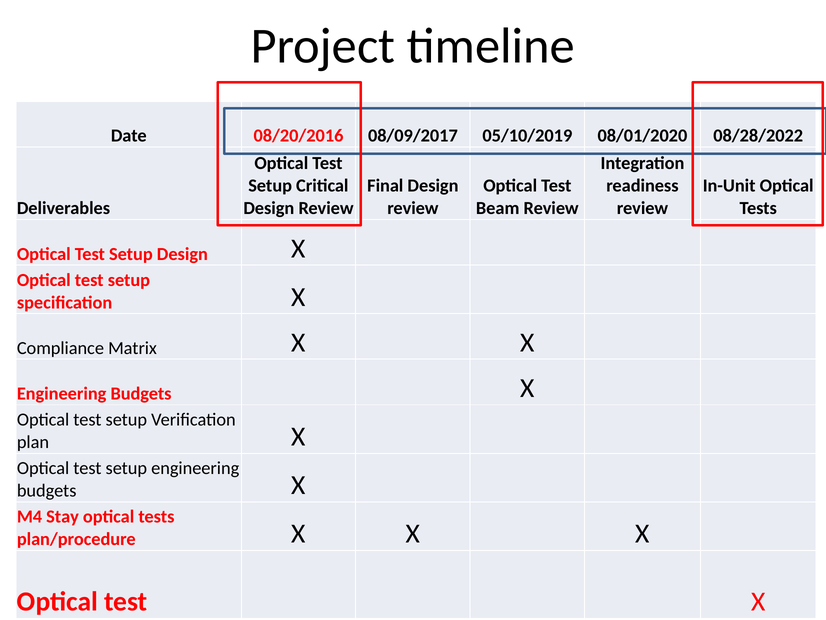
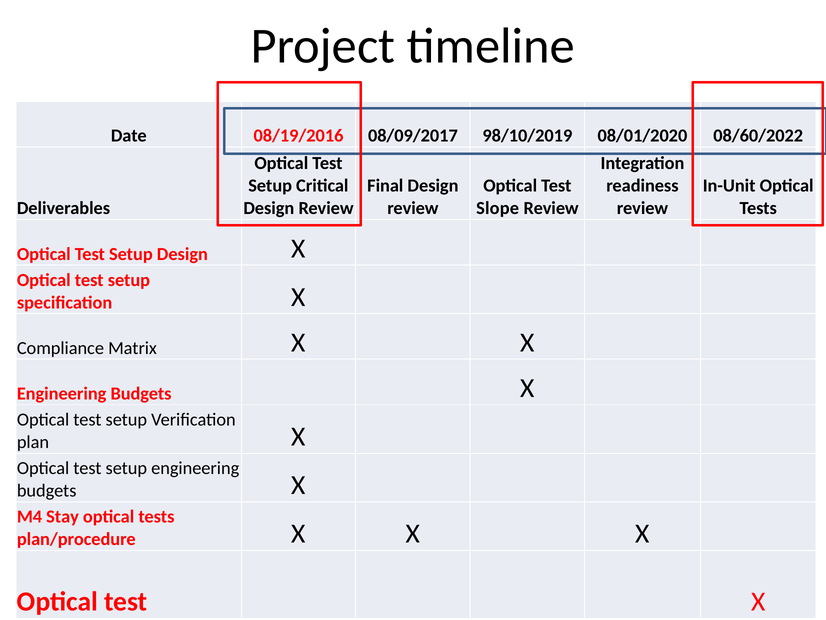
08/20/2016: 08/20/2016 -> 08/19/2016 (299, 136)
05/10/2019: 05/10/2019 -> 98/10/2019 (527, 136)
08/28/2022: 08/28/2022 -> 08/60/2022 (758, 136)
Beam: Beam -> Slope (498, 208)
